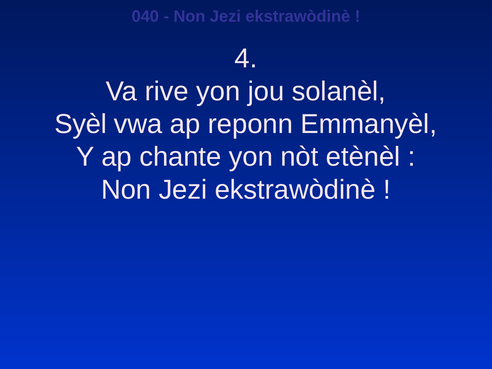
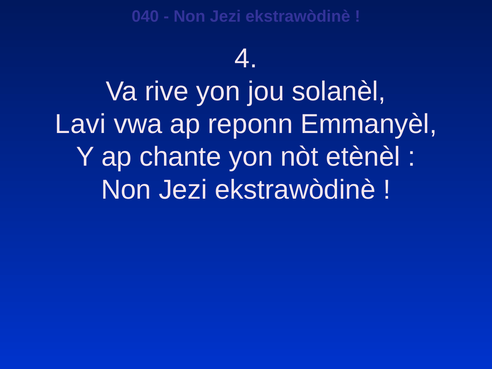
Syèl: Syèl -> Lavi (80, 124)
